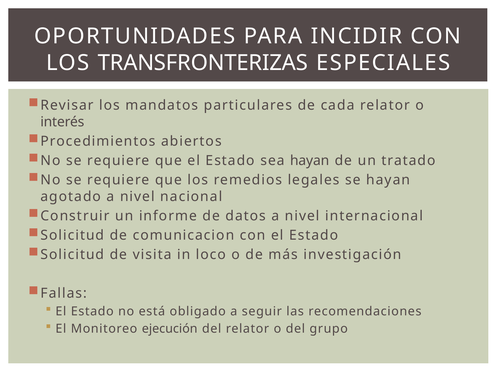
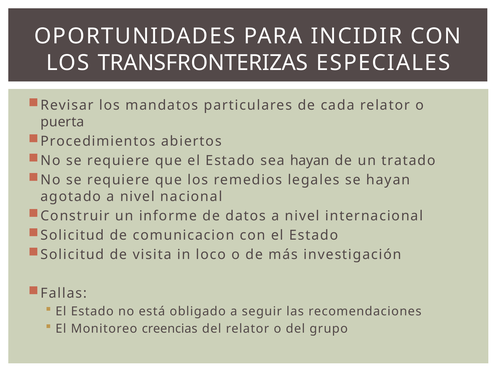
interés: interés -> puerta (62, 122)
ejecución: ejecución -> creencias (170, 328)
